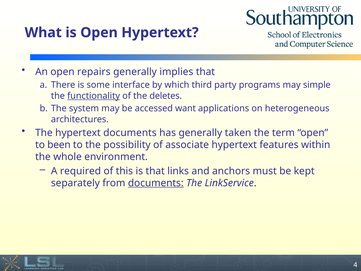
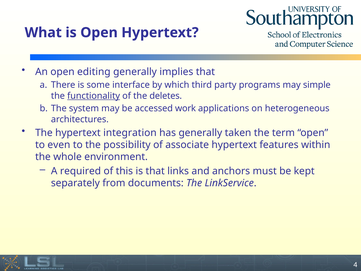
repairs: repairs -> editing (94, 72)
want: want -> work (185, 108)
hypertext documents: documents -> integration (130, 133)
been: been -> even (59, 145)
documents underline: present -> none (156, 183)
